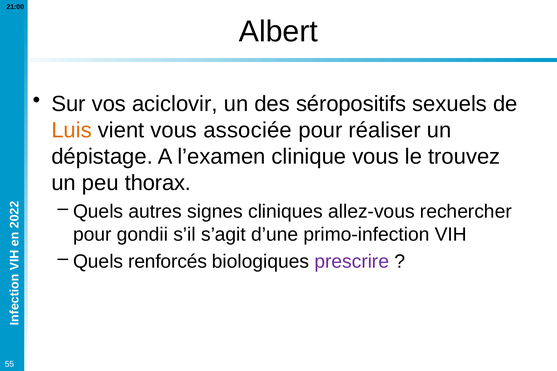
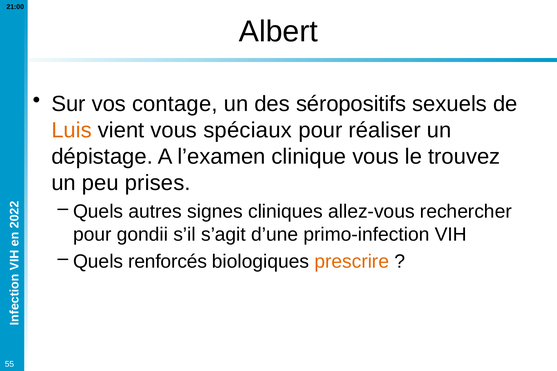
aciclovir: aciclovir -> contage (175, 104)
associée: associée -> spéciaux (248, 130)
thorax: thorax -> prises (158, 183)
prescrire colour: purple -> orange (352, 262)
